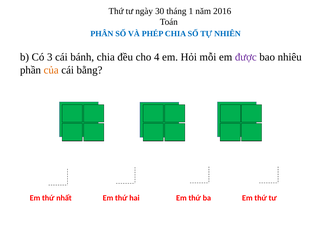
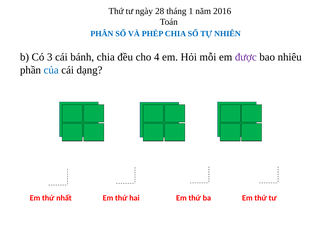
30: 30 -> 28 (160, 11)
của colour: orange -> blue (51, 70)
bằng: bằng -> dạng (89, 70)
